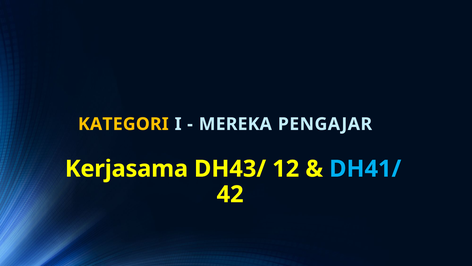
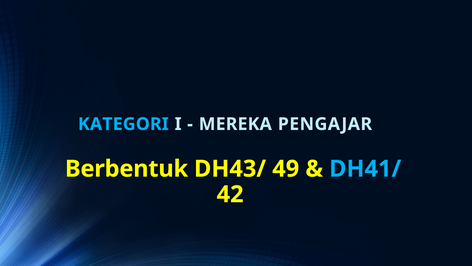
KATEGORI colour: yellow -> light blue (123, 124)
Kerjasama: Kerjasama -> Berbentuk (127, 169)
12: 12 -> 49 (286, 169)
